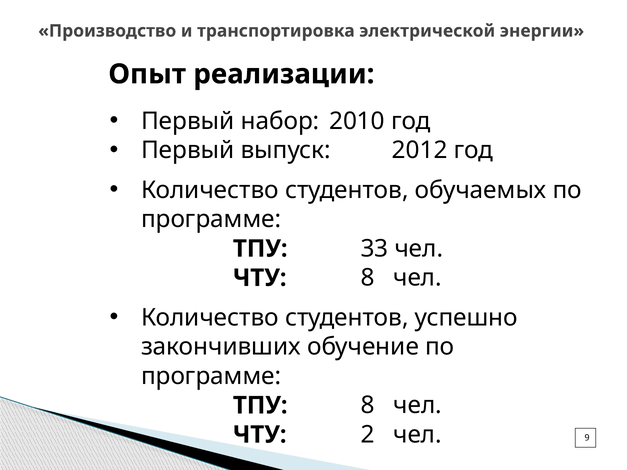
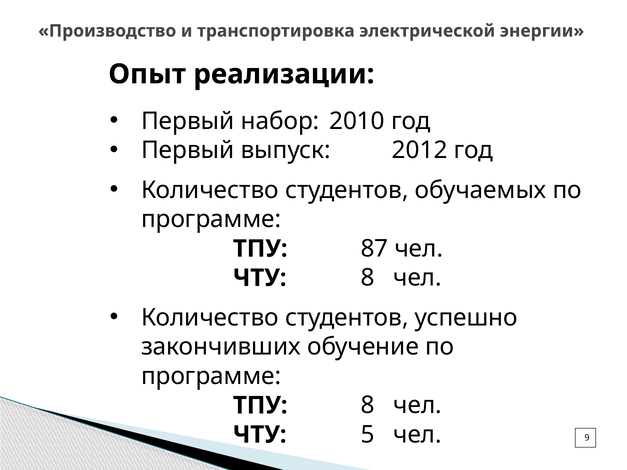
33: 33 -> 87 (374, 249)
2: 2 -> 5 (367, 435)
